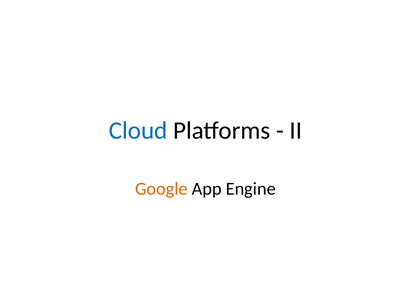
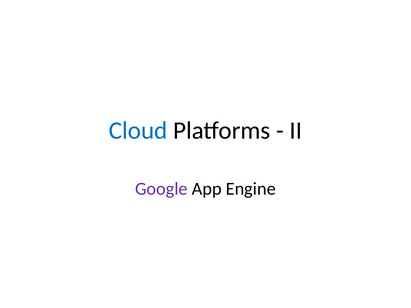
Google colour: orange -> purple (161, 189)
